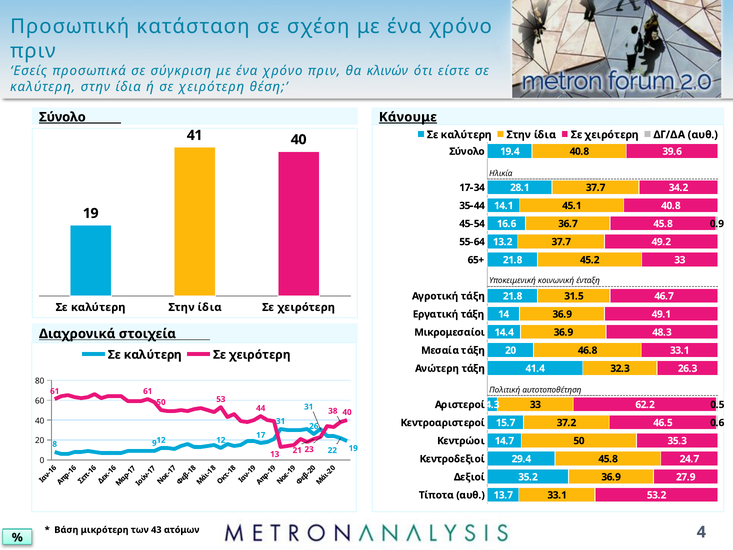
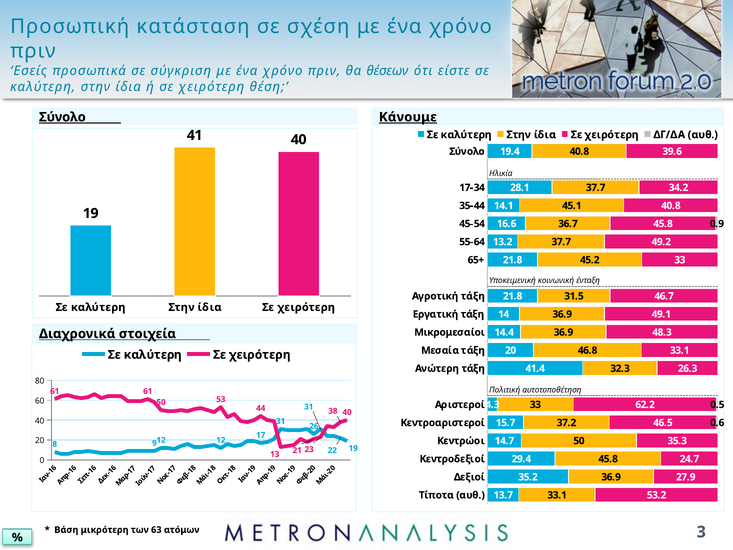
κλινών: κλινών -> θέσεων (387, 71)
43: 43 -> 63 (156, 530)
4: 4 -> 3 (701, 532)
